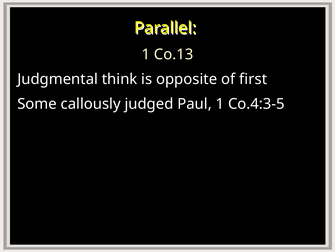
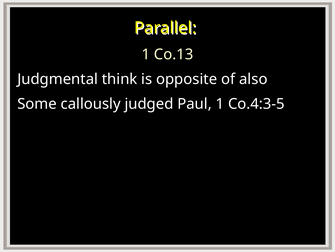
first: first -> also (253, 79)
